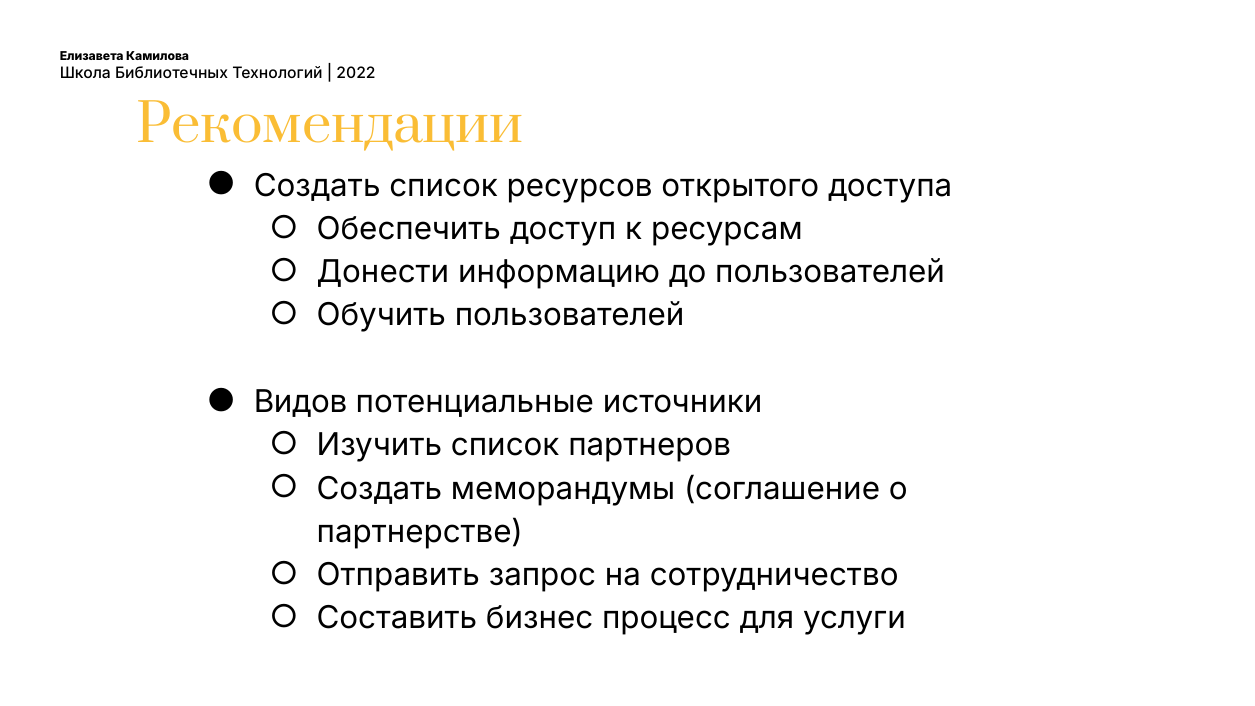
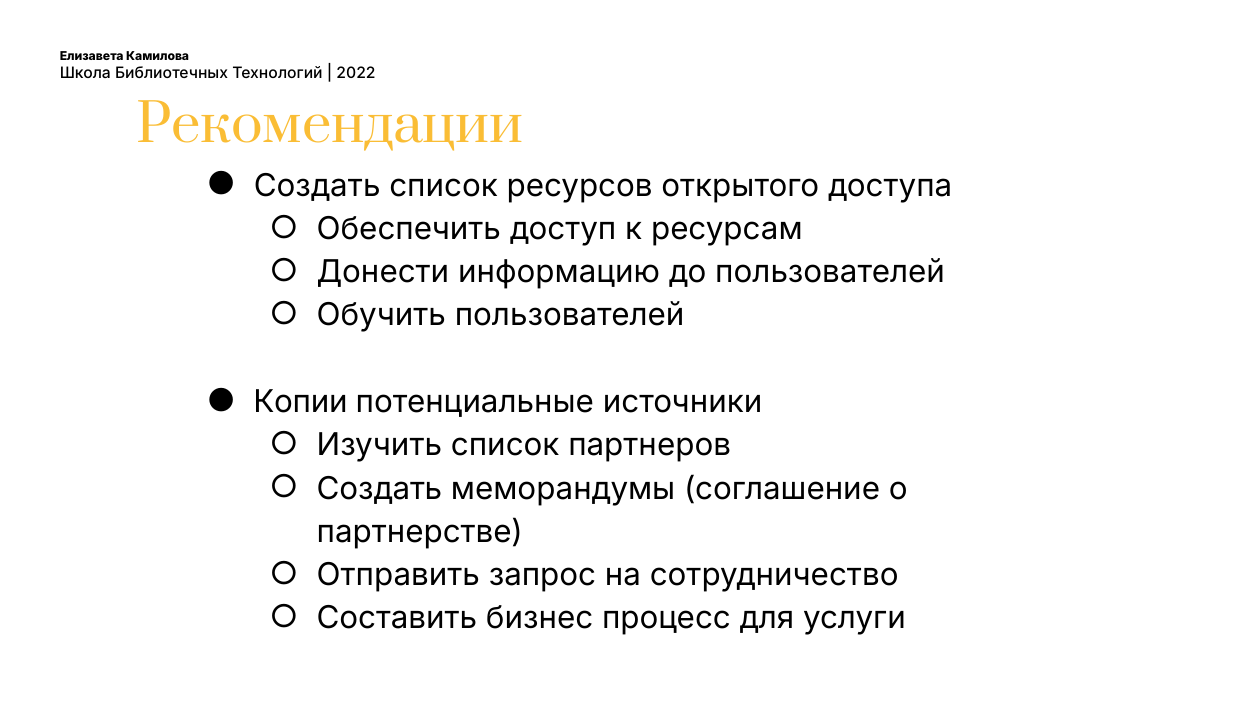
Видов: Видов -> Копии (301, 402)
